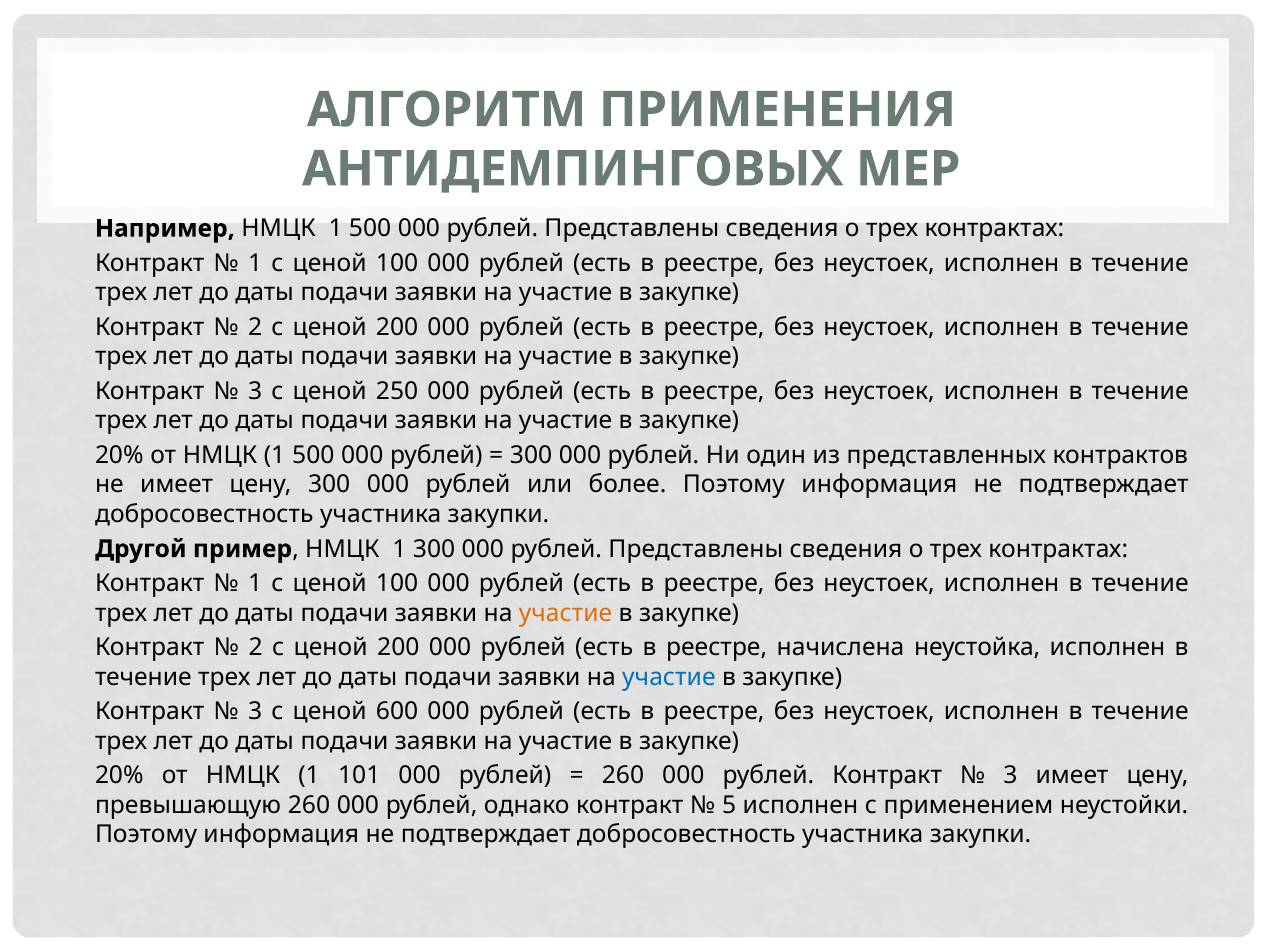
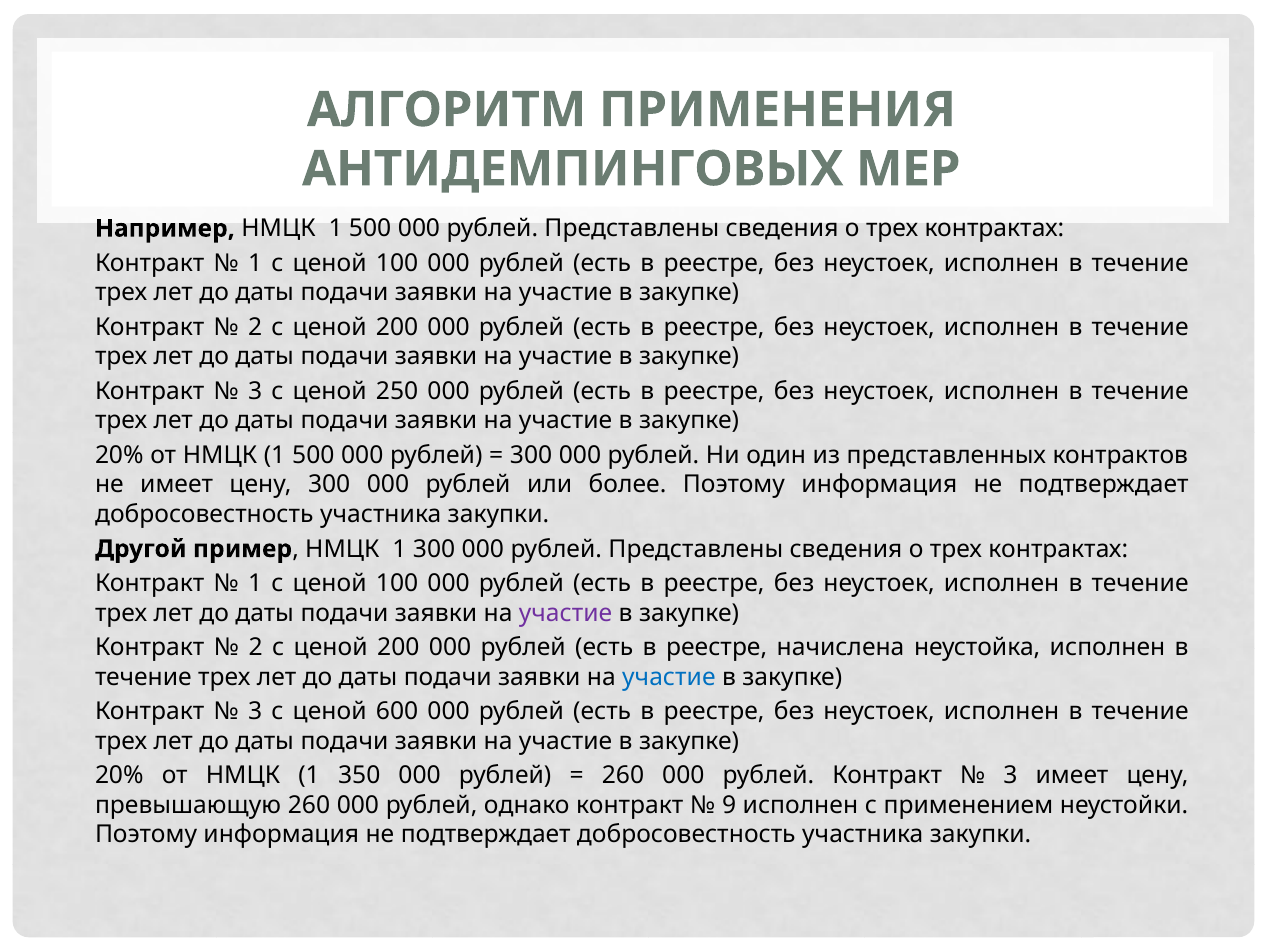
участие colour: orange -> purple (566, 613)
101: 101 -> 350 (359, 776)
5: 5 -> 9 (729, 805)
